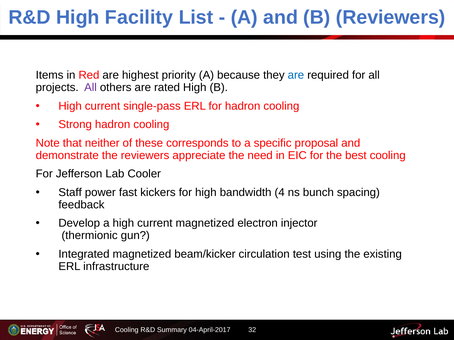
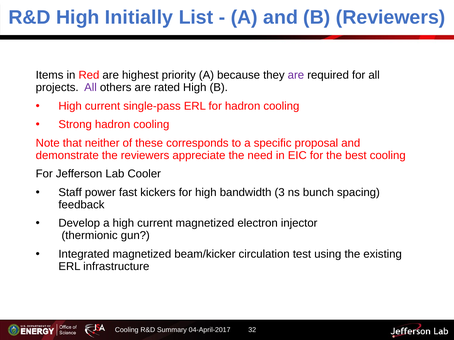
Facility: Facility -> Initially (139, 17)
are colour: blue -> purple (296, 75)
4: 4 -> 3 (280, 193)
